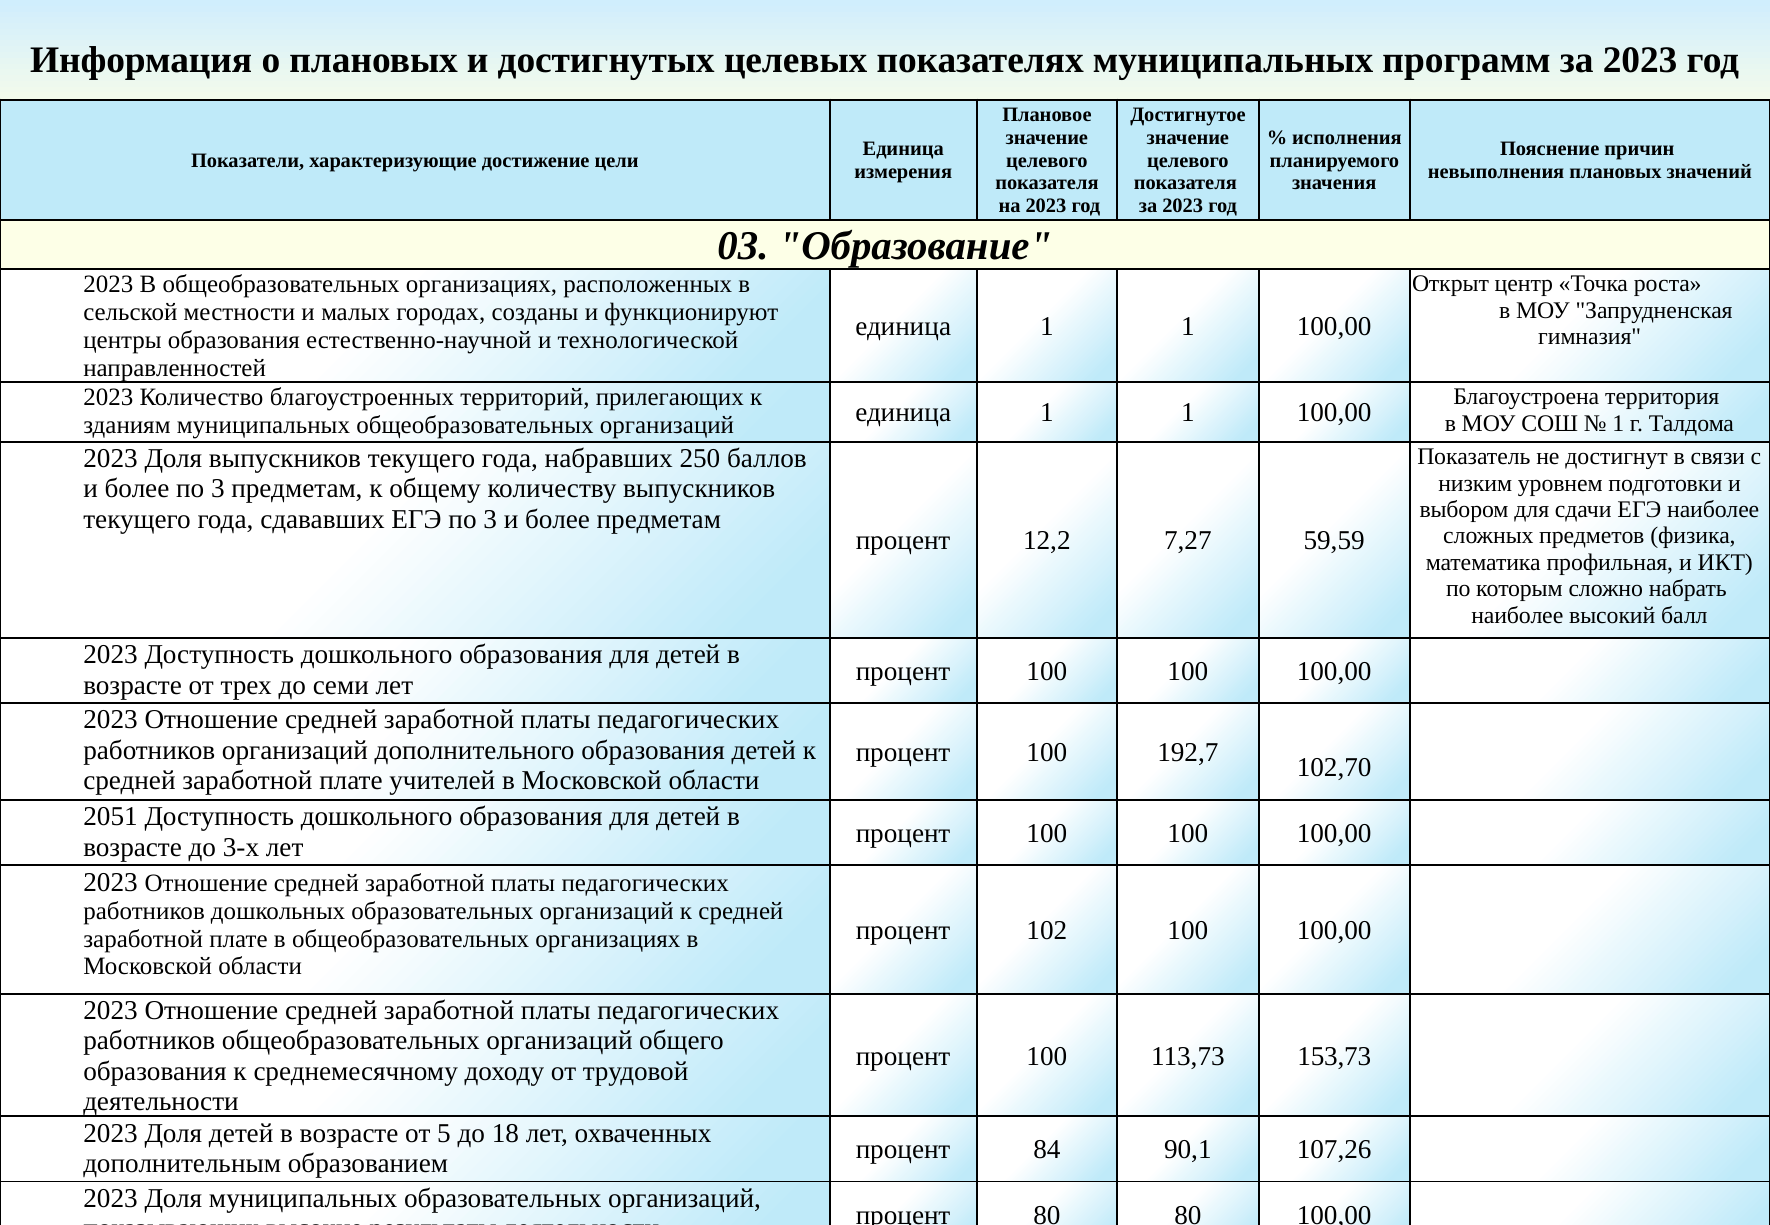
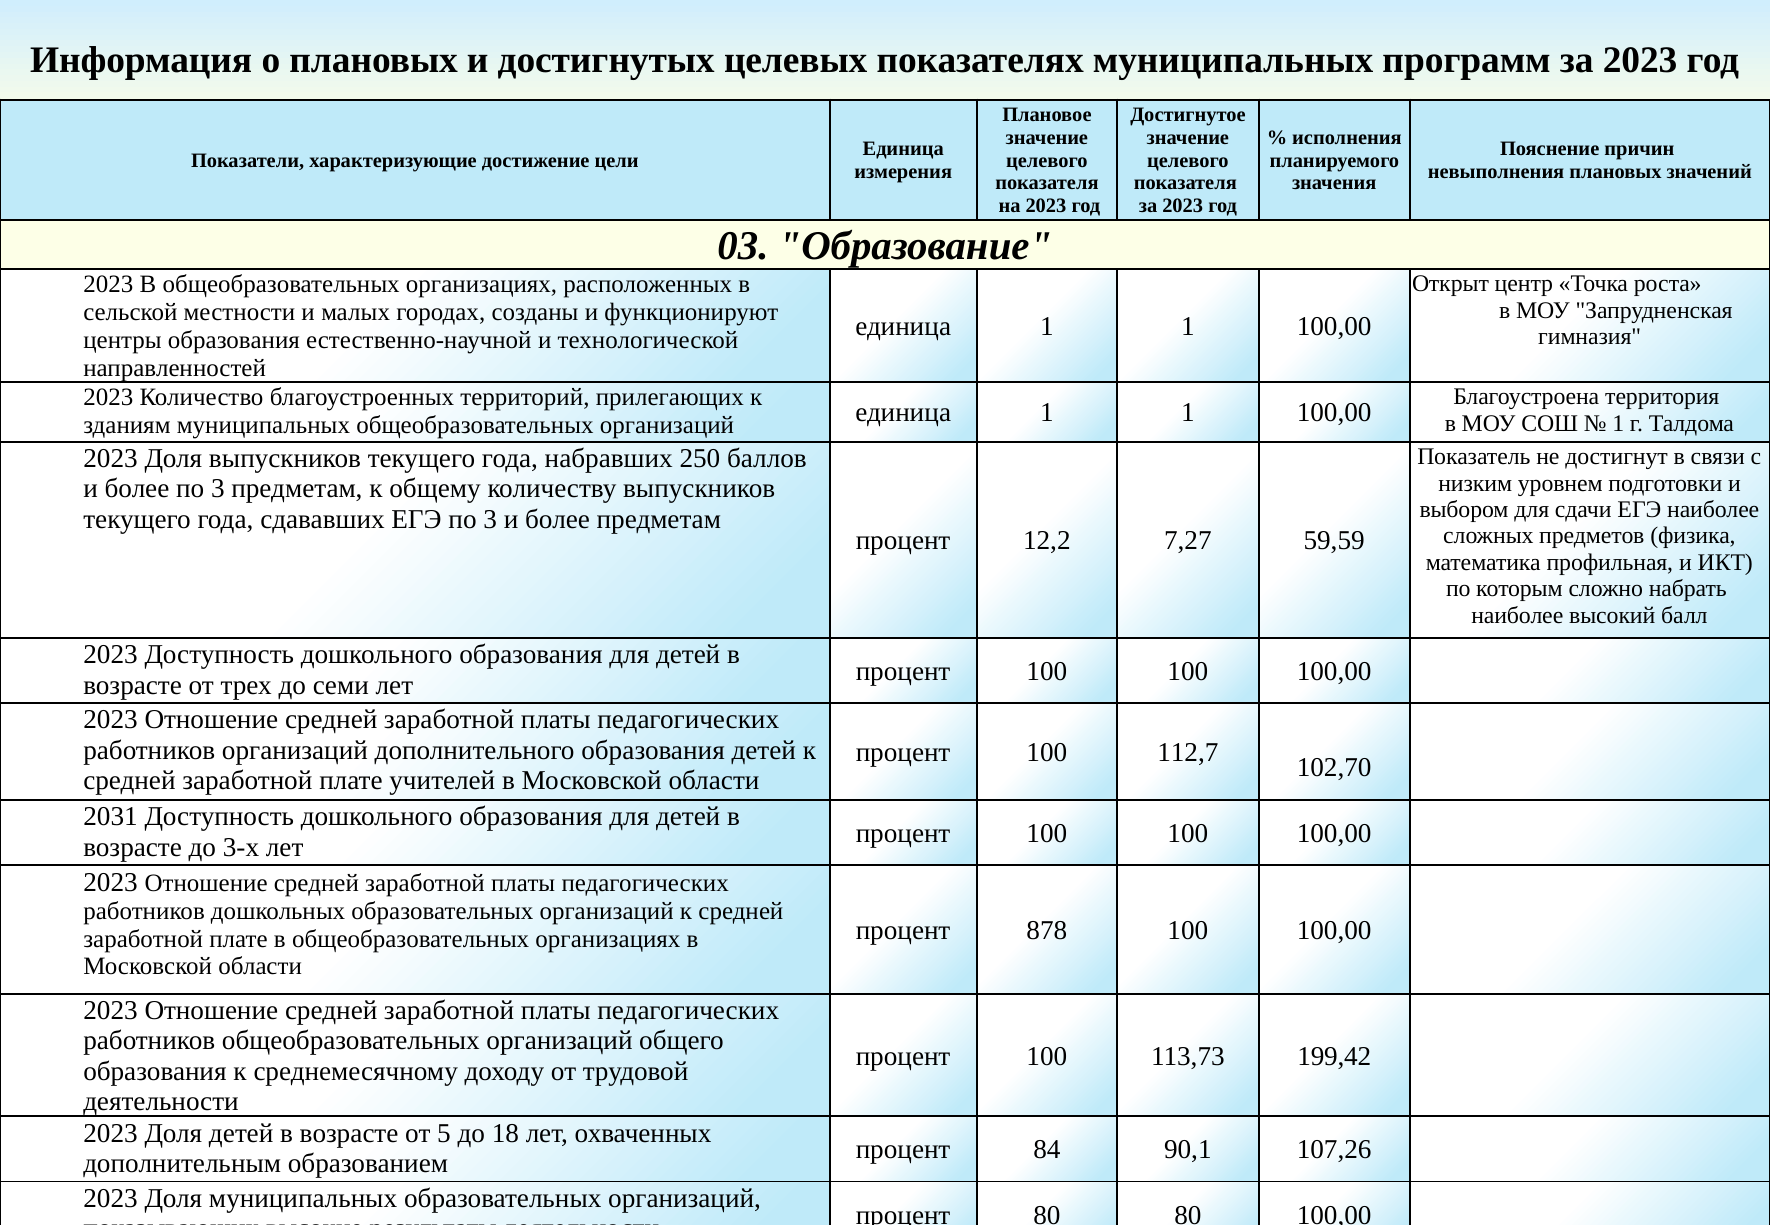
192,7: 192,7 -> 112,7 (1188, 753)
2051: 2051 -> 2031 (111, 817)
102: 102 -> 878 (1047, 931)
153,73: 153,73 -> 199,42 (1334, 1056)
